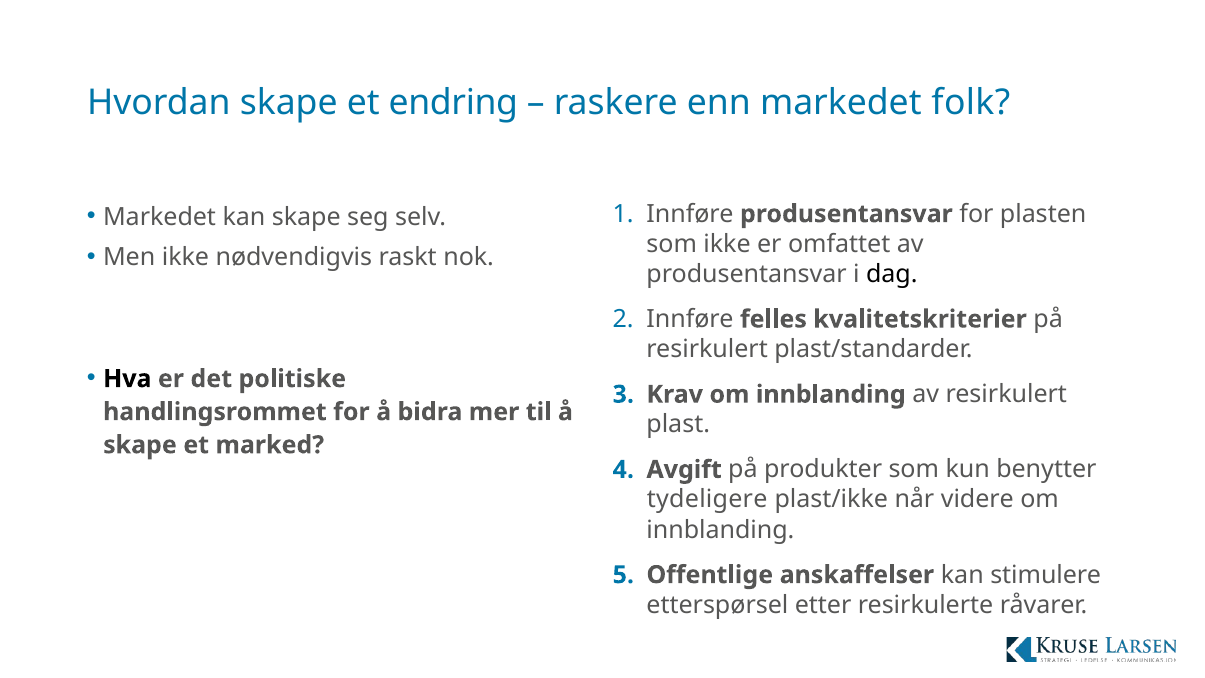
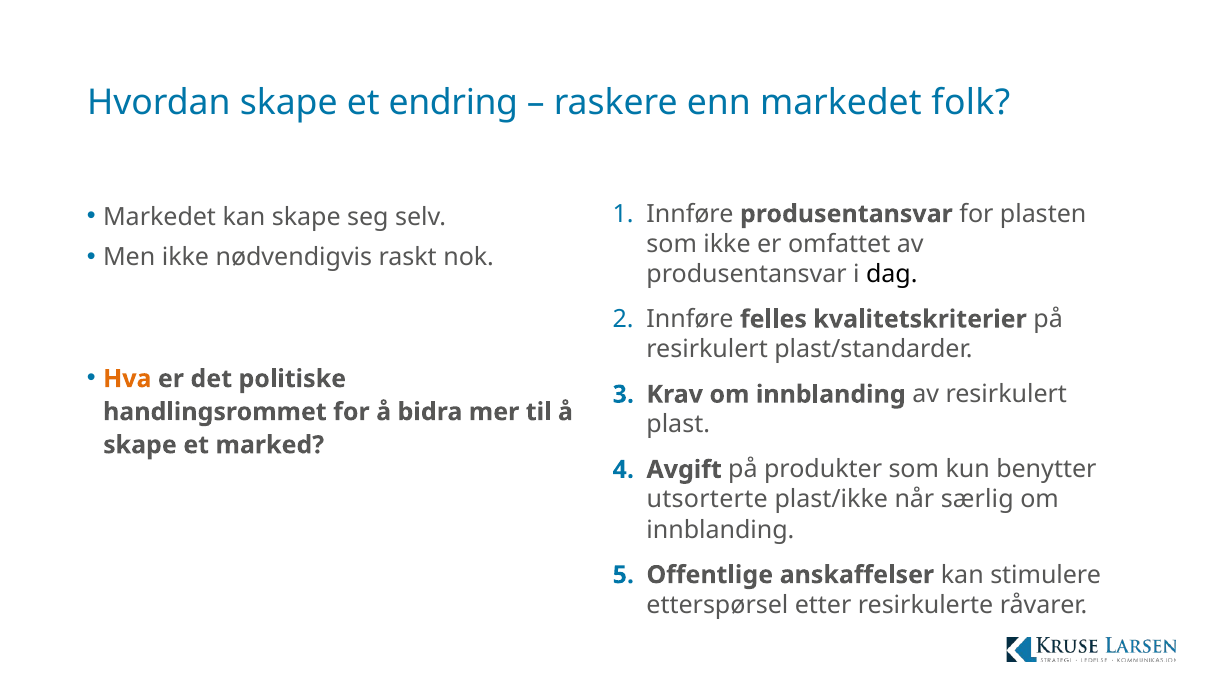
Hva colour: black -> orange (127, 379)
tydeligere: tydeligere -> utsorterte (707, 500)
videre: videre -> særlig (977, 500)
